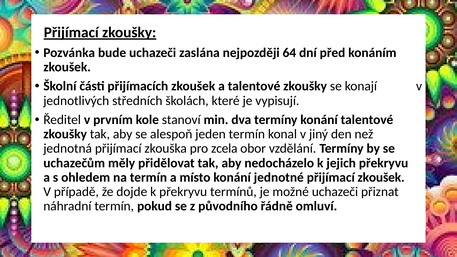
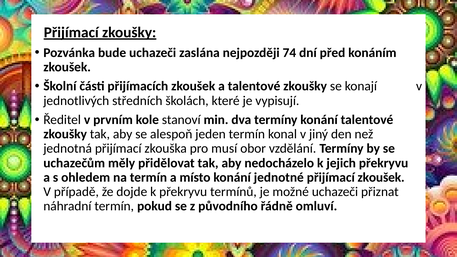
64: 64 -> 74 (289, 53)
zcela: zcela -> musí (224, 149)
